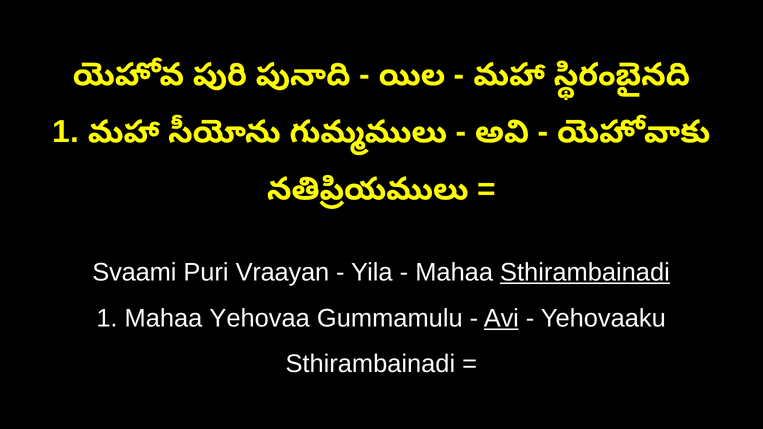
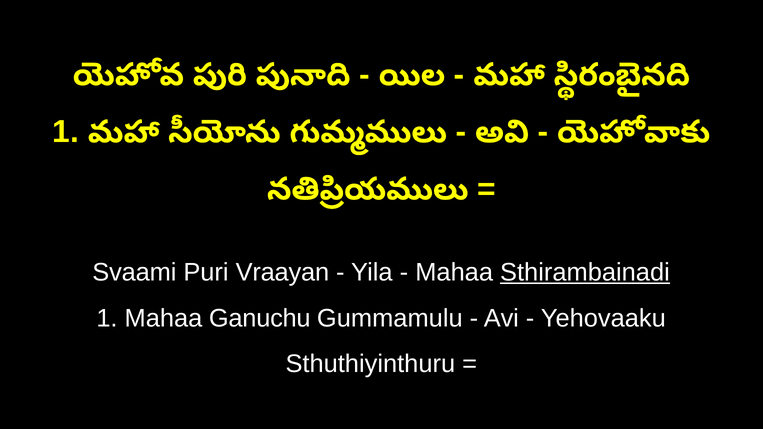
Yehovaa: Yehovaa -> Ganuchu (260, 318)
Avi underline: present -> none (501, 318)
Sthirambainadi: Sthirambainadi -> Sthuthiyinthuru (370, 364)
